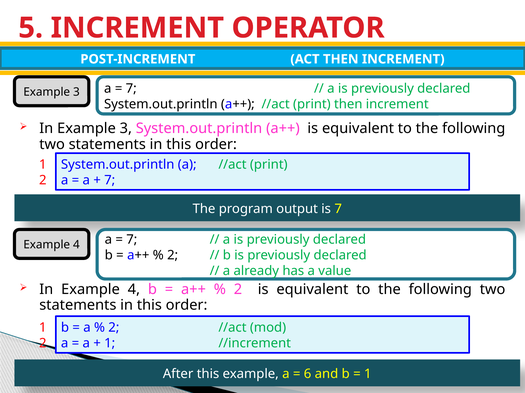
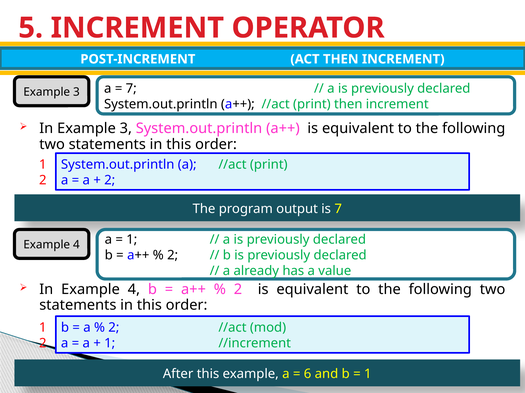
7: 7 -> 2 (110, 181)
7: 7 -> 1 (132, 240)
